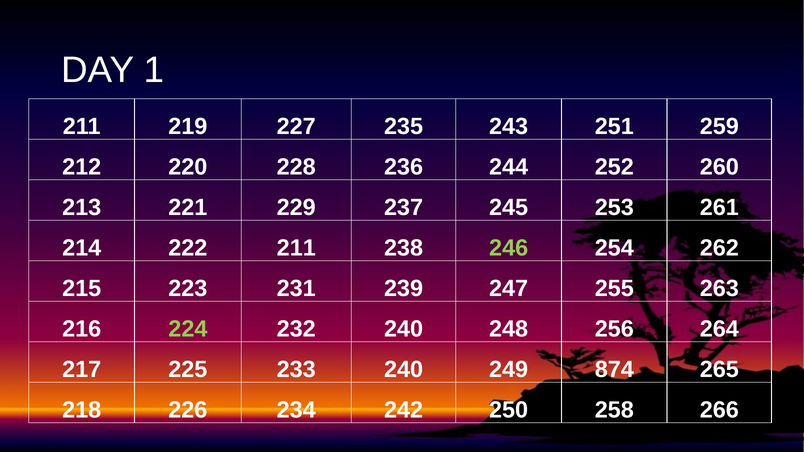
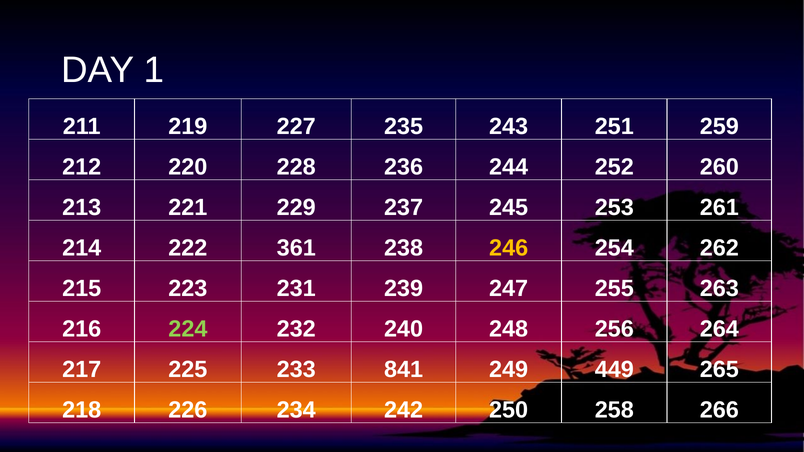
222 211: 211 -> 361 (296, 248)
246 colour: light green -> yellow (509, 248)
233 240: 240 -> 841 (404, 370)
874: 874 -> 449 (614, 370)
